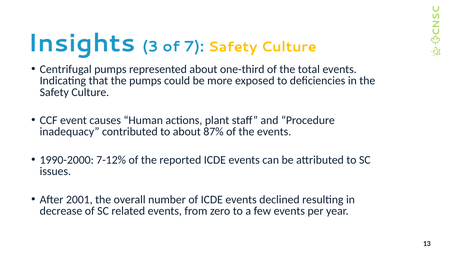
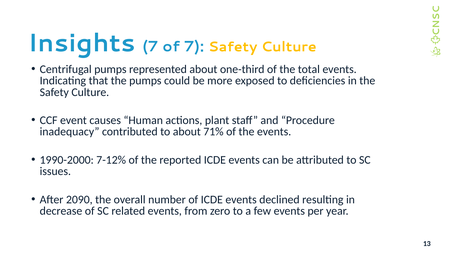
Insights 3: 3 -> 7 (150, 47)
87%: 87% -> 71% (213, 132)
2001: 2001 -> 2090 (79, 199)
